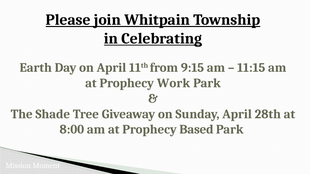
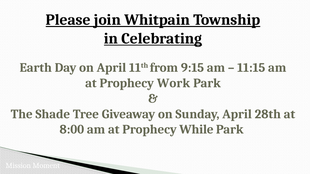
Based: Based -> While (196, 130)
